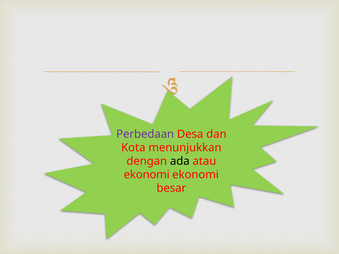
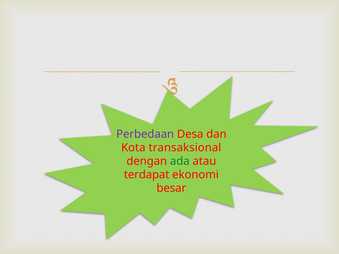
menunjukkan: menunjukkan -> transaksional (185, 148)
ada colour: black -> green (180, 161)
ekonomi: ekonomi -> terdapat (147, 175)
